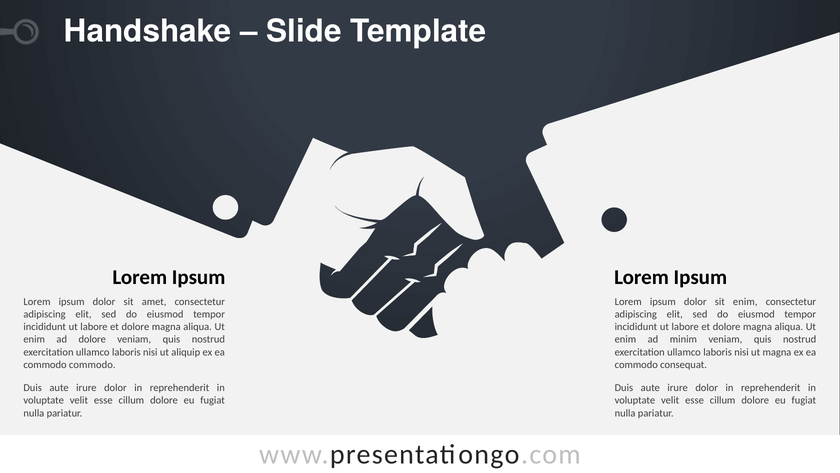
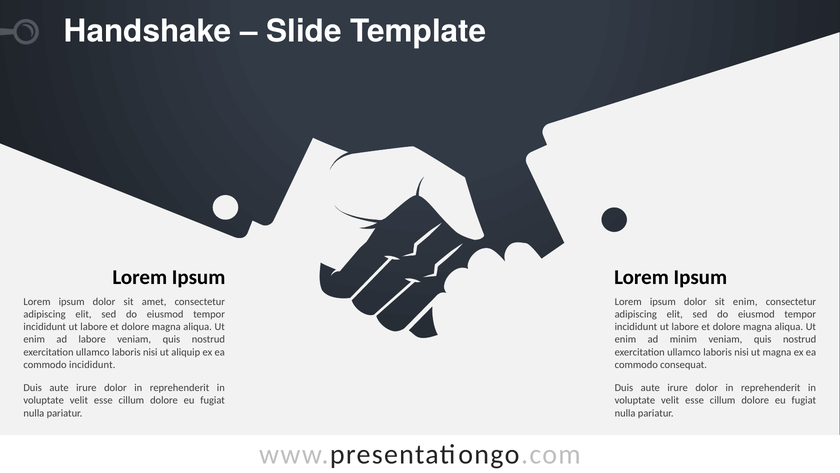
ad dolore: dolore -> labore (92, 339)
commodo commodo: commodo -> incididunt (92, 364)
